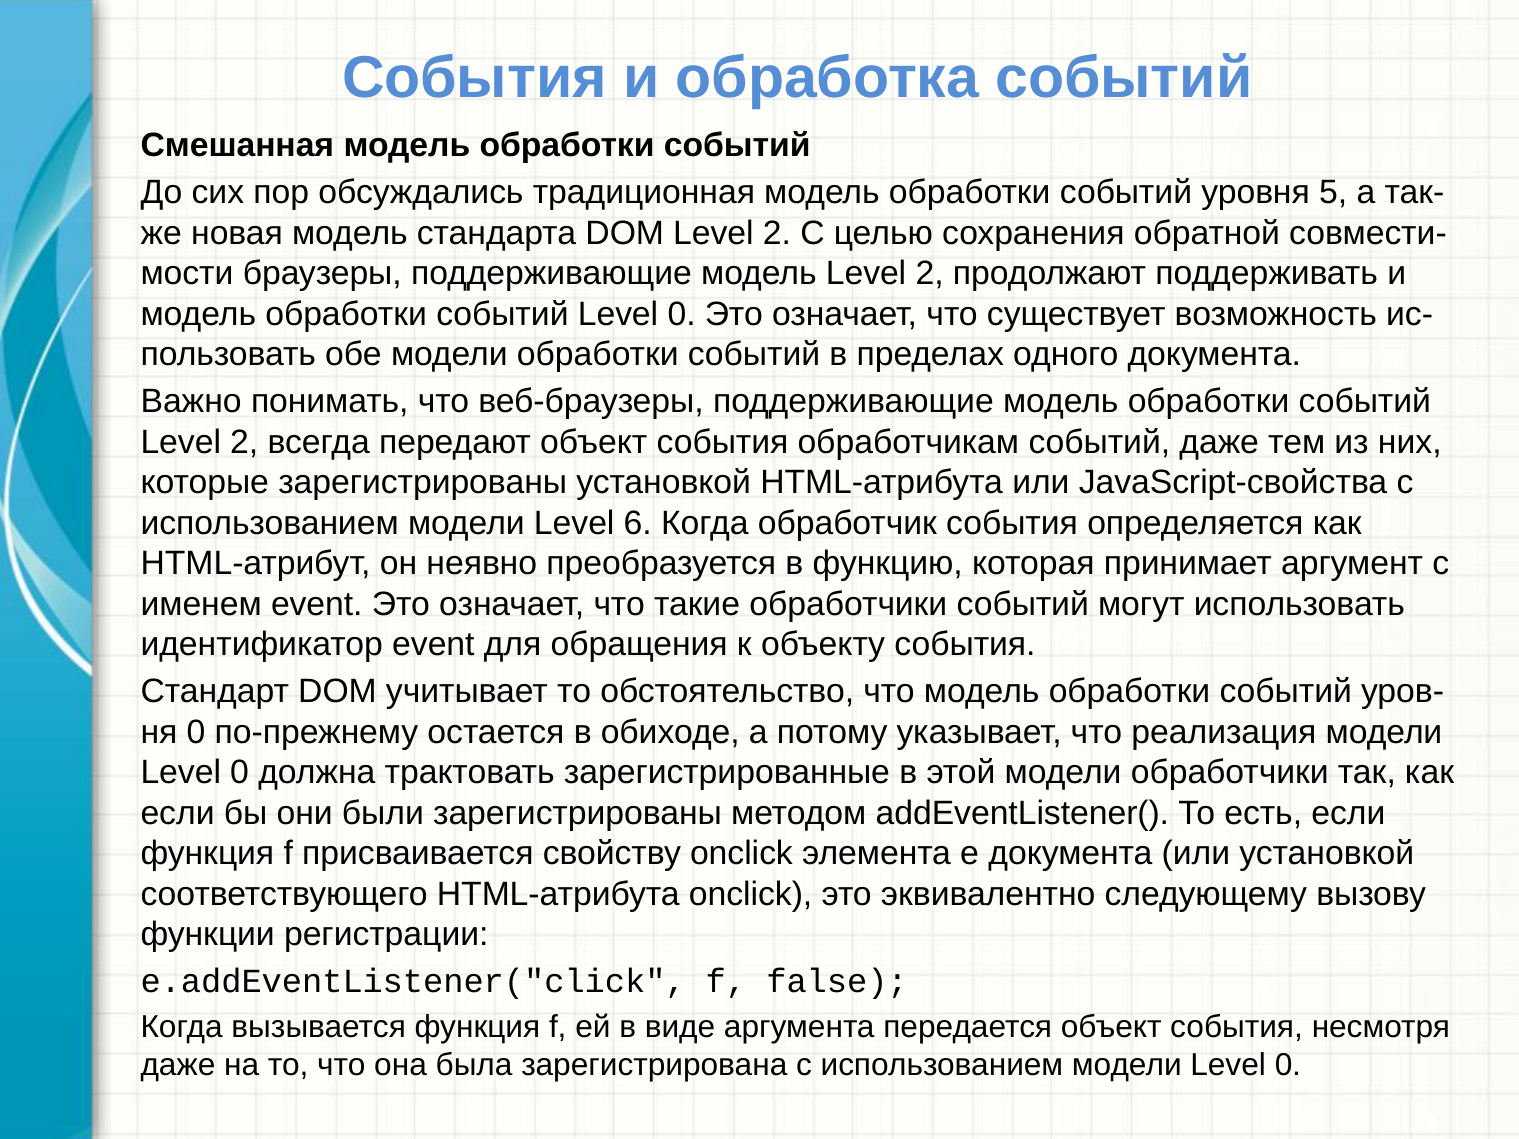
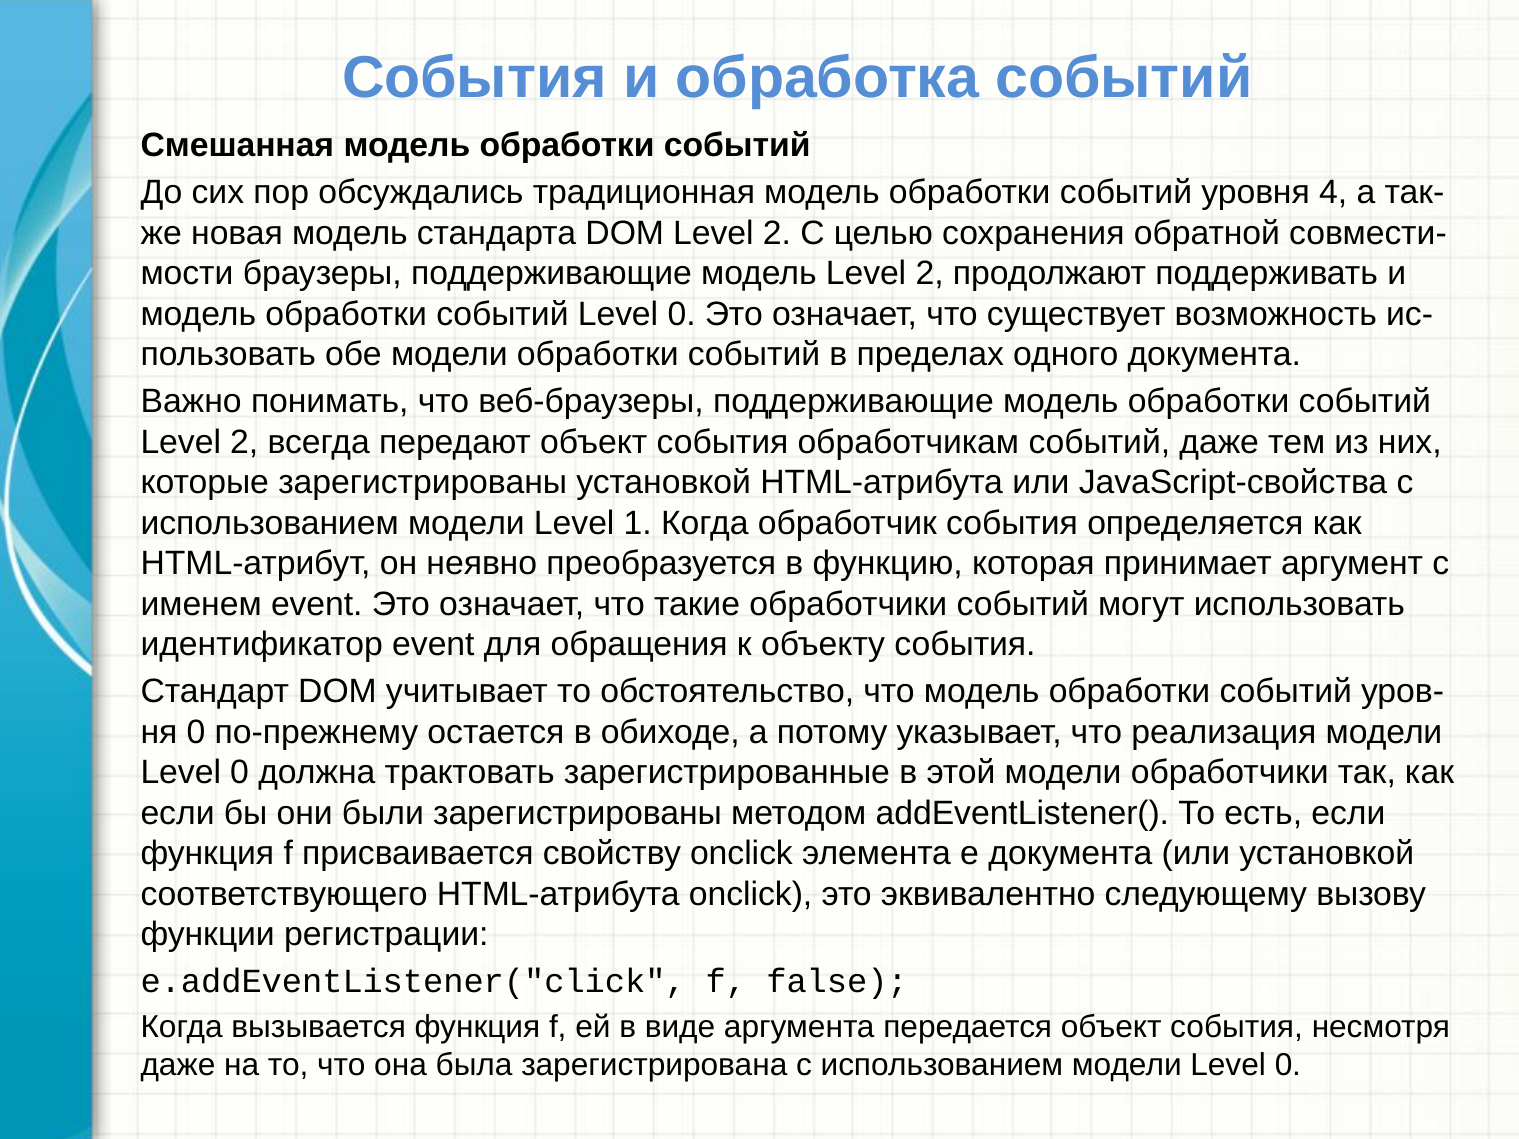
5: 5 -> 4 (1333, 193)
6: 6 -> 1 (638, 523)
